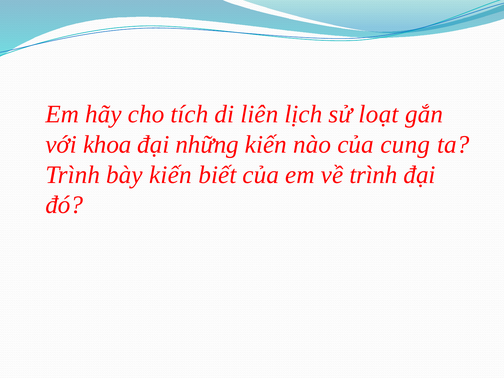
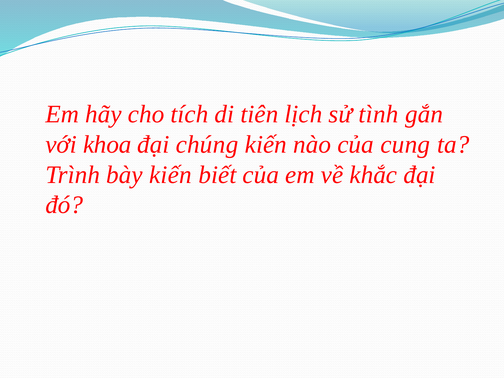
liên: liên -> tiên (259, 114)
loạt: loạt -> tình (379, 114)
những: những -> chúng (207, 144)
về trình: trình -> khắc (373, 175)
